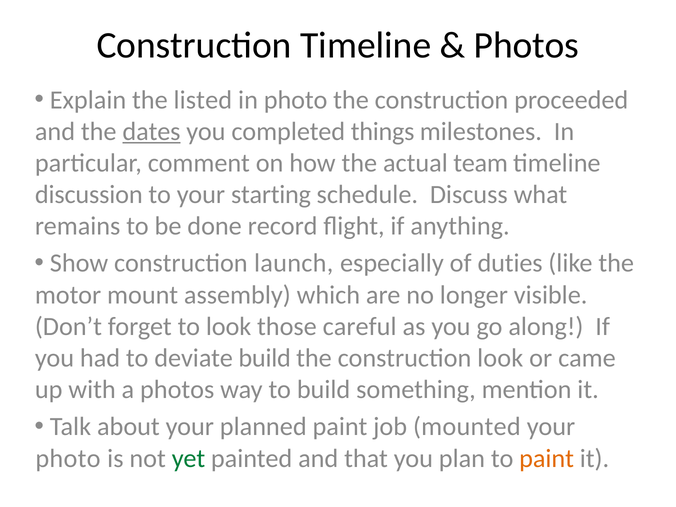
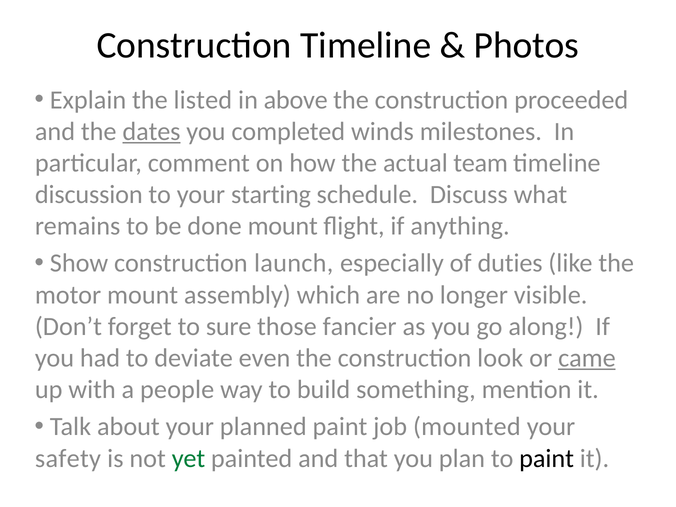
in photo: photo -> above (296, 100)
things: things -> winds (382, 131)
done record: record -> mount (283, 226)
to look: look -> sure (229, 326)
careful: careful -> fancier (360, 326)
deviate build: build -> even (265, 358)
came underline: none -> present (587, 358)
a photos: photos -> people (177, 390)
photo: photo -> safety (68, 458)
paint colour: orange -> black (547, 458)
